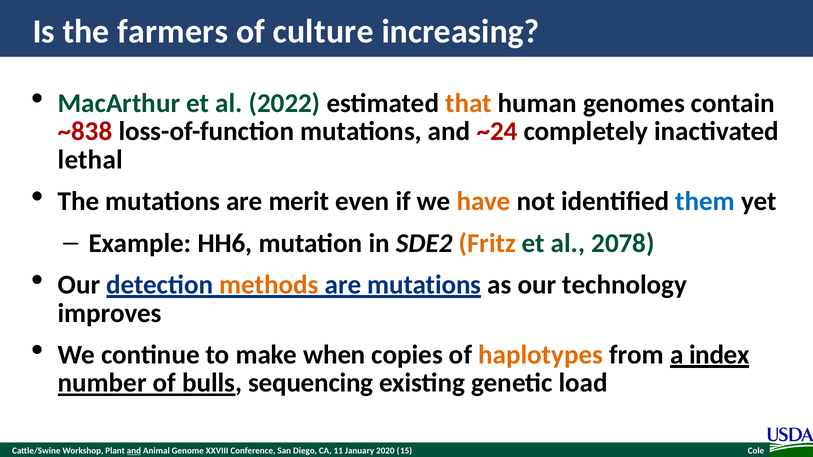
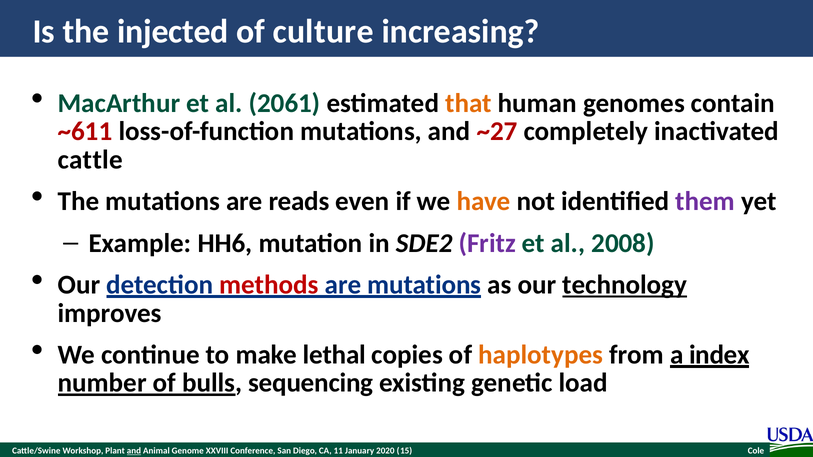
farmers: farmers -> injected (173, 32)
2022: 2022 -> 2061 (285, 103)
~838: ~838 -> ~611 (85, 132)
~24: ~24 -> ~27 (497, 132)
lethal: lethal -> cattle (90, 160)
merit: merit -> reads (299, 202)
them colour: blue -> purple (705, 202)
Fritz colour: orange -> purple (487, 243)
2078: 2078 -> 2008 (623, 243)
methods colour: orange -> red (269, 285)
technology underline: none -> present (625, 285)
when: when -> lethal (334, 355)
